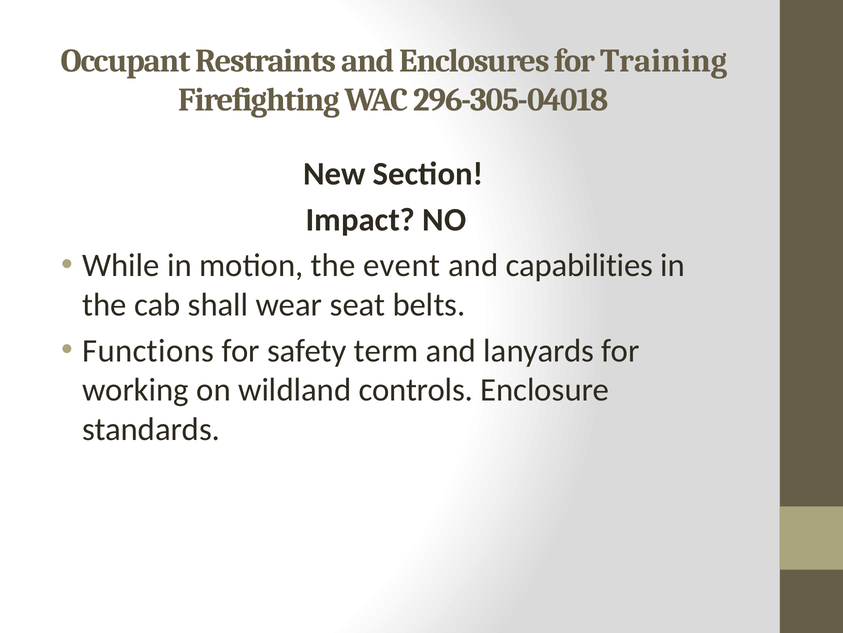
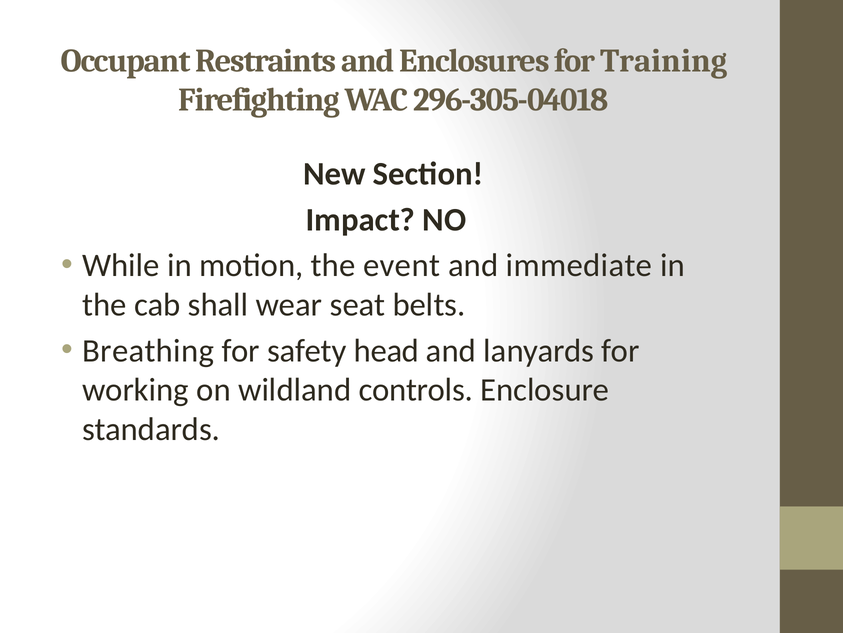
capabilities: capabilities -> immediate (579, 265)
Functions: Functions -> Breathing (148, 350)
term: term -> head (386, 350)
